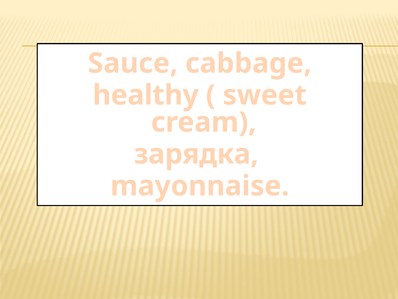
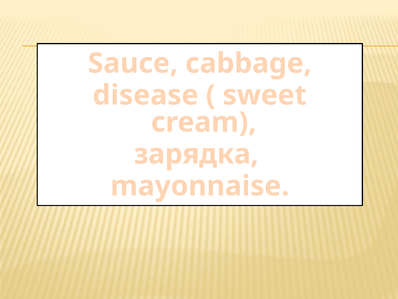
healthy: healthy -> disease (146, 95)
